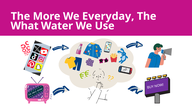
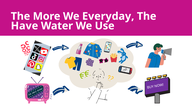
What: What -> Have (24, 26)
